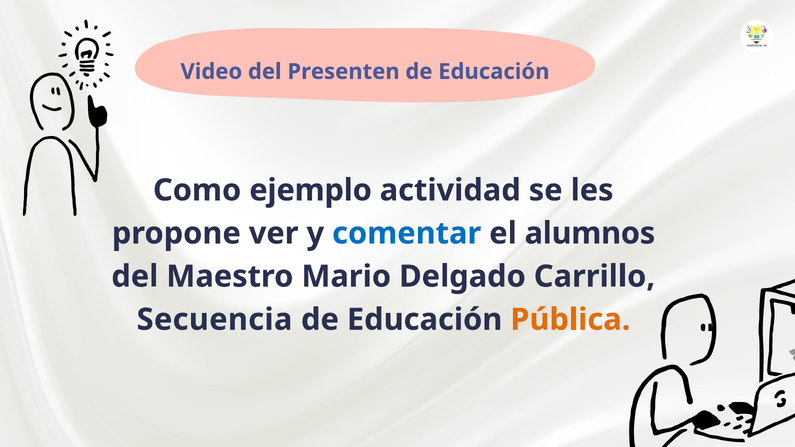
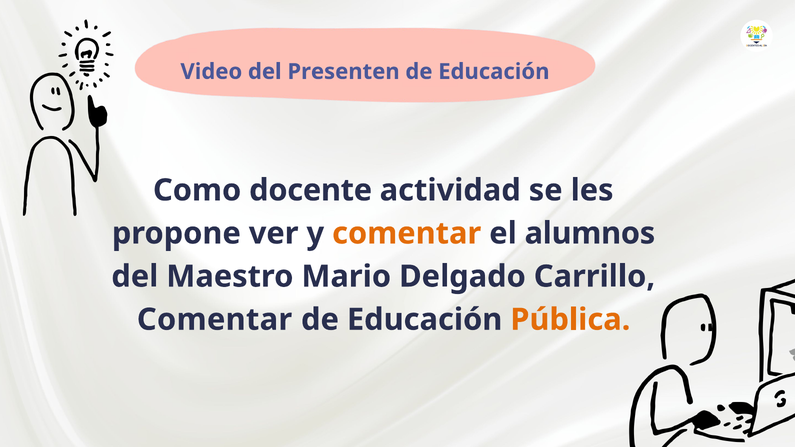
ejemplo: ejemplo -> docente (311, 190)
comentar colour: blue -> orange (407, 233)
Secuencia: Secuencia -> Comentar (215, 320)
